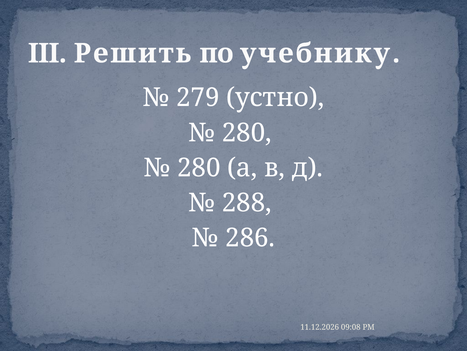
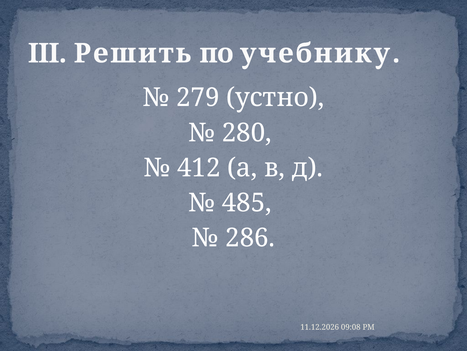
280: 280 -> 412 (199, 168)
288: 288 -> 485 (247, 203)
